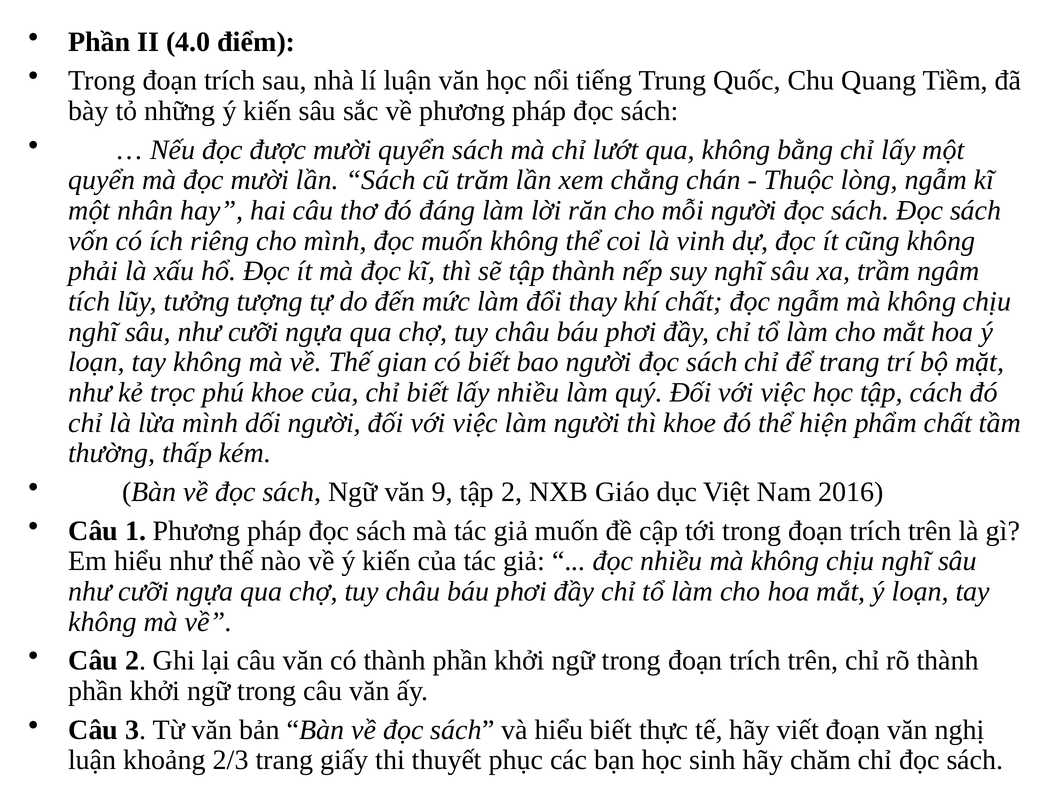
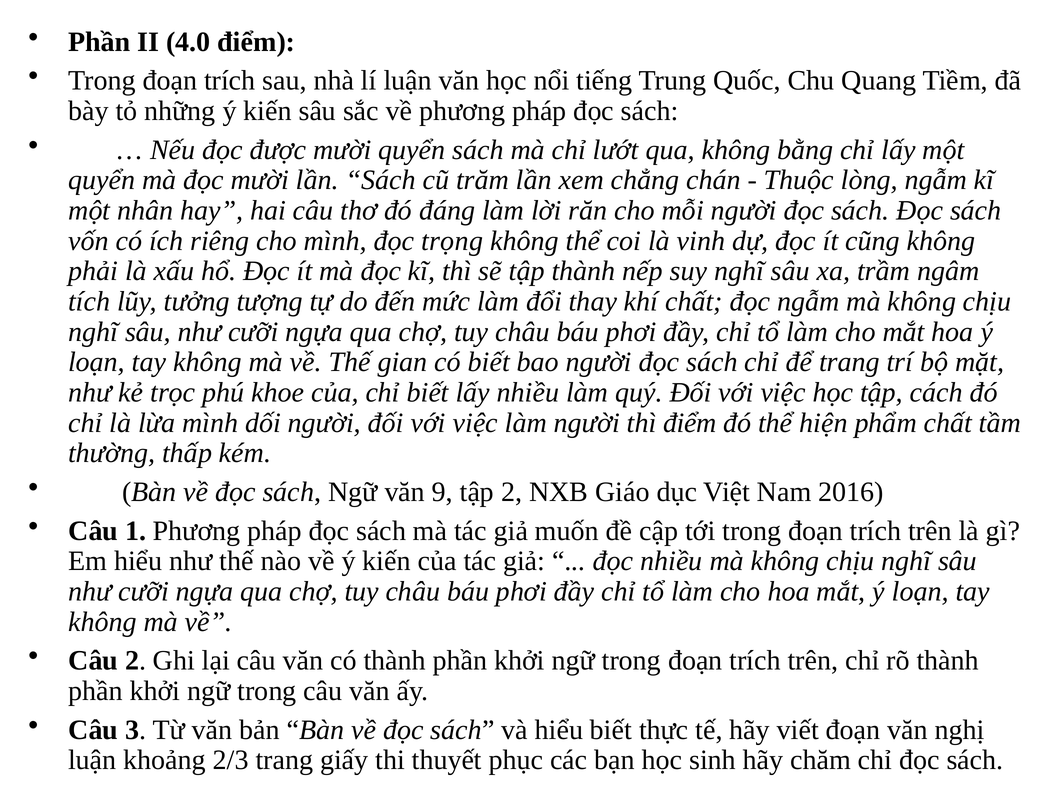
đọc muốn: muốn -> trọng (452, 241)
thì khoe: khoe -> điểm (690, 423)
